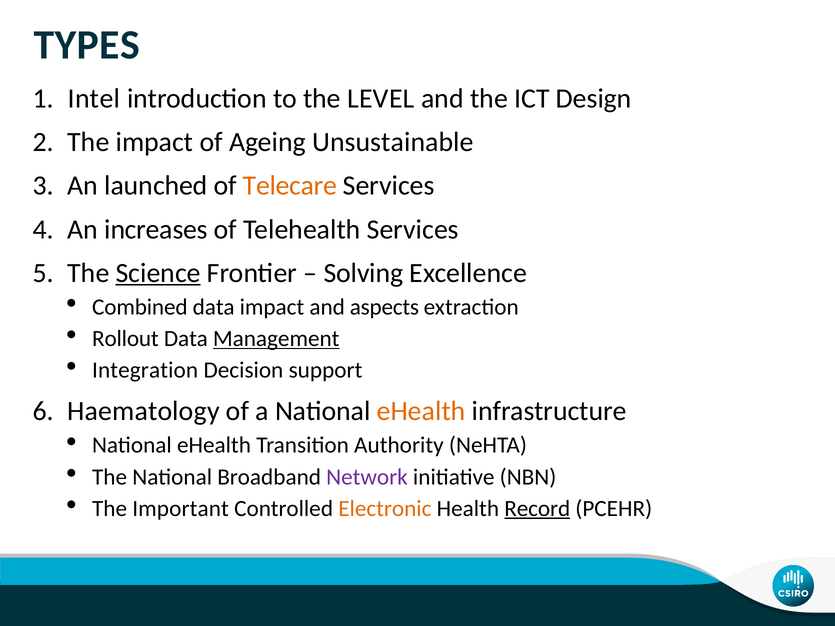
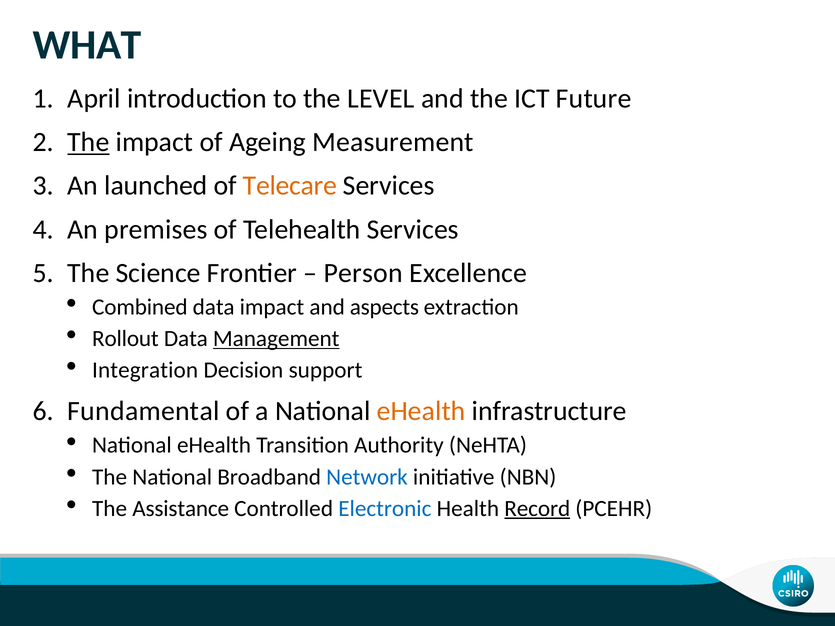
TYPES: TYPES -> WHAT (87, 45)
Intel: Intel -> April (94, 99)
Design: Design -> Future (594, 99)
The underline: none -> present (88, 142)
Unsustainable: Unsustainable -> Measurement (393, 142)
increases: increases -> premises (156, 229)
Science underline: present -> none (158, 273)
Solving: Solving -> Person (363, 273)
Haematology: Haematology -> Fundamental (143, 411)
Network colour: purple -> blue (367, 477)
Important: Important -> Assistance (181, 509)
Electronic colour: orange -> blue (385, 509)
